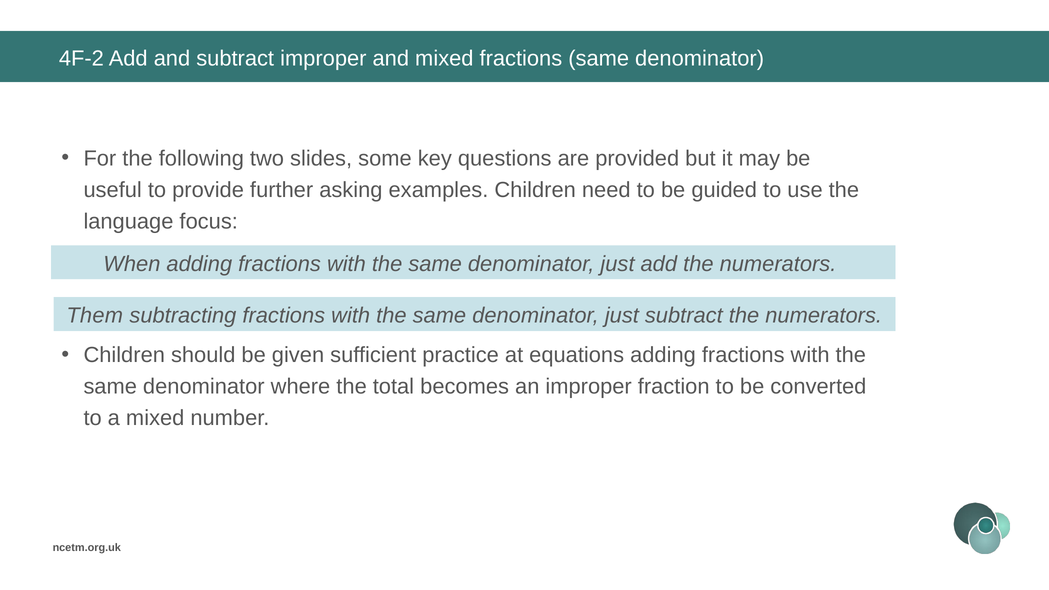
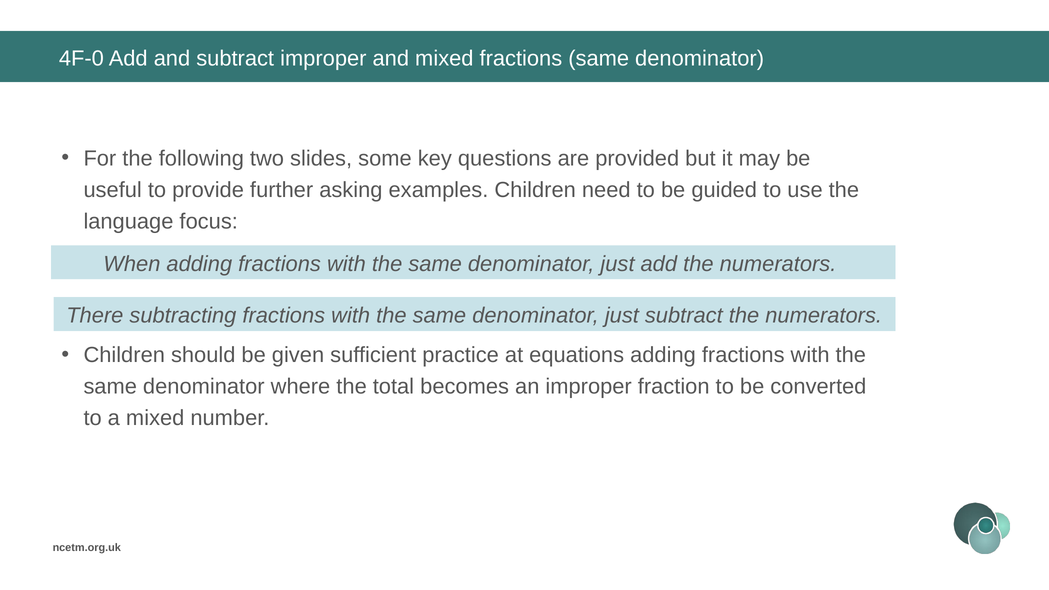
4F-2: 4F-2 -> 4F-0 (81, 59)
Them: Them -> There (95, 316)
